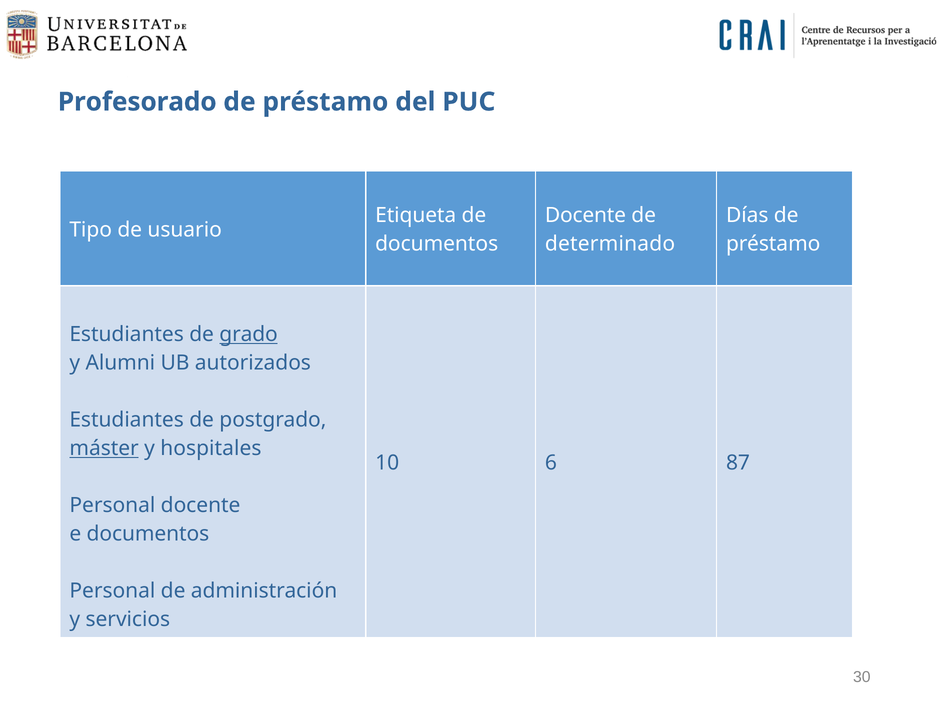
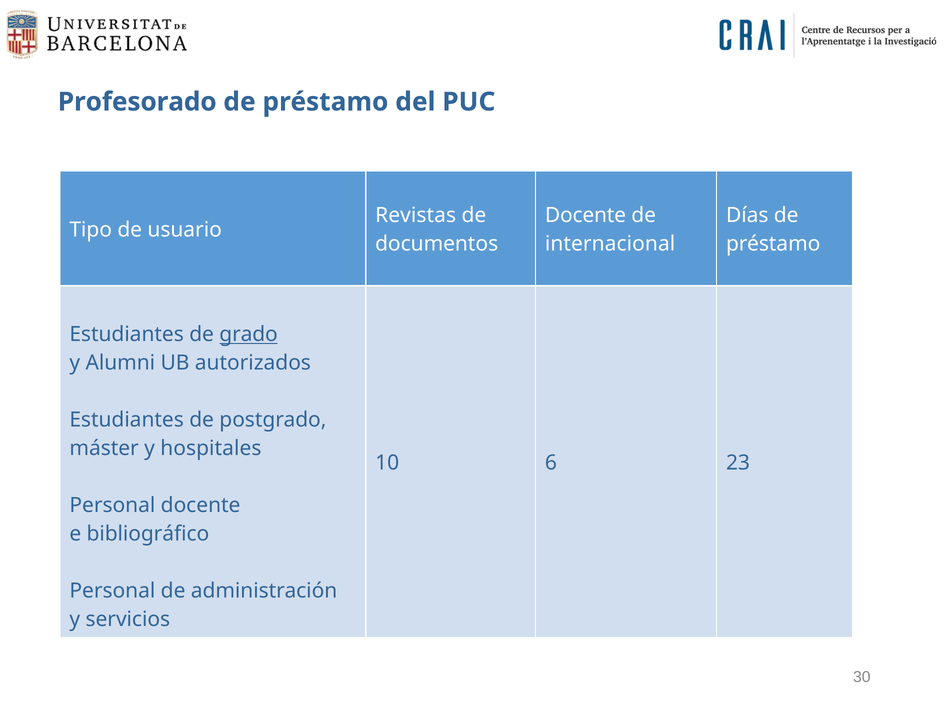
Etiqueta: Etiqueta -> Revistas (416, 215)
determinado: determinado -> internacional (610, 244)
máster underline: present -> none (104, 448)
87: 87 -> 23 (738, 463)
e documentos: documentos -> bibliográfico (148, 534)
